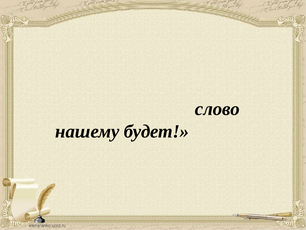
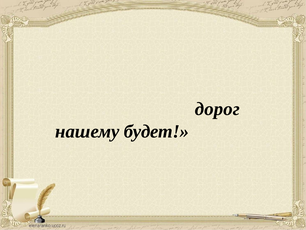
слово: слово -> дорог (217, 109)
